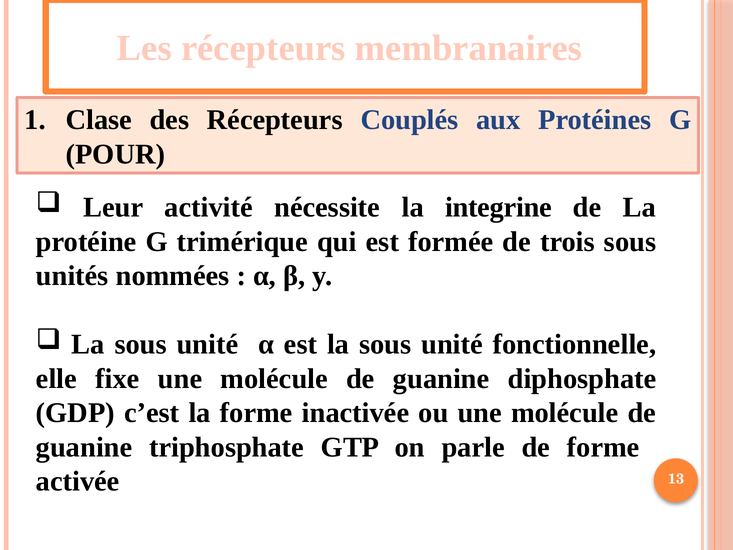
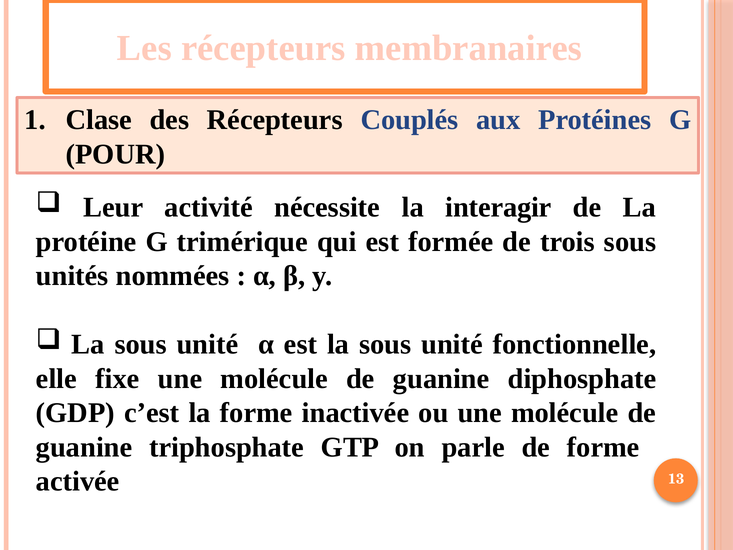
integrine: integrine -> interagir (498, 207)
